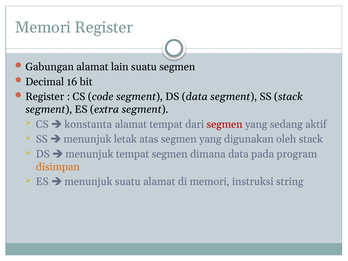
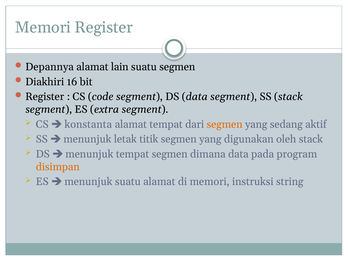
Gabungan: Gabungan -> Depannya (50, 67)
Decimal: Decimal -> Diakhiri (45, 82)
segmen colour: red -> orange (225, 124)
atas: atas -> titik (149, 139)
